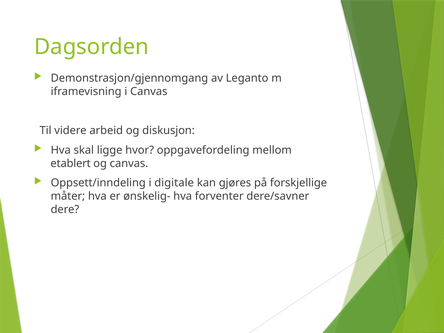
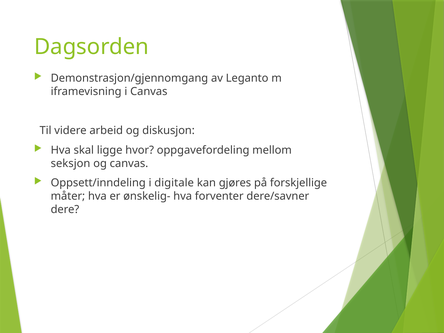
etablert: etablert -> seksjon (71, 163)
